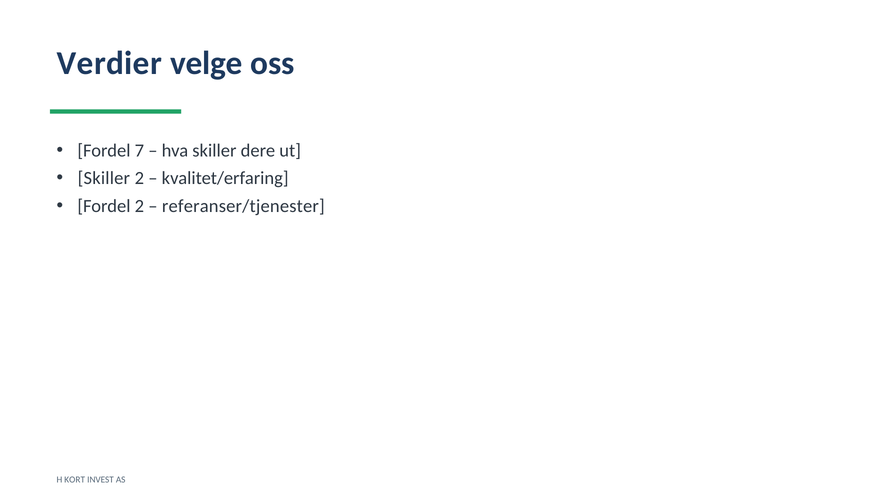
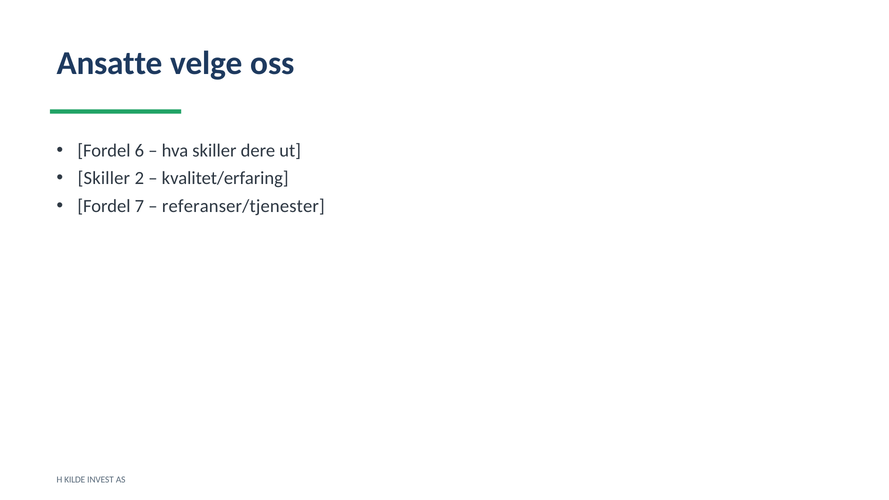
Verdier: Verdier -> Ansatte (110, 63)
7: 7 -> 6 (139, 151)
Fordel 2: 2 -> 7 (139, 206)
KORT: KORT -> KILDE (75, 480)
